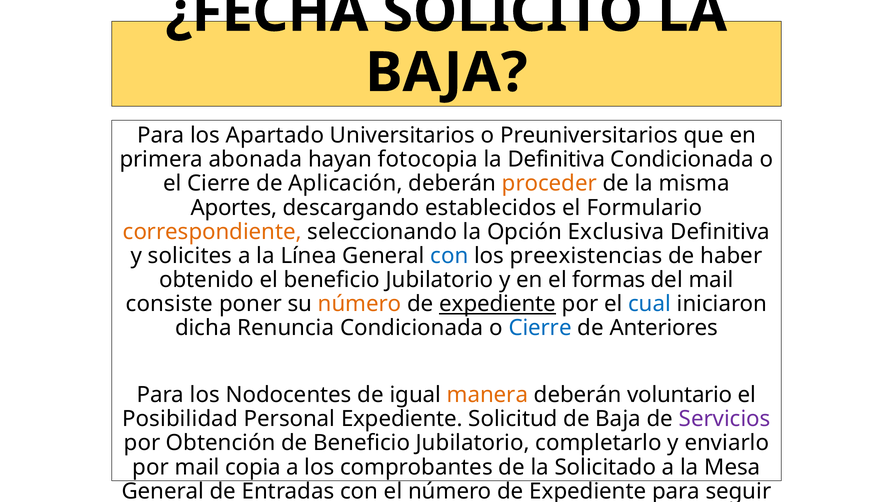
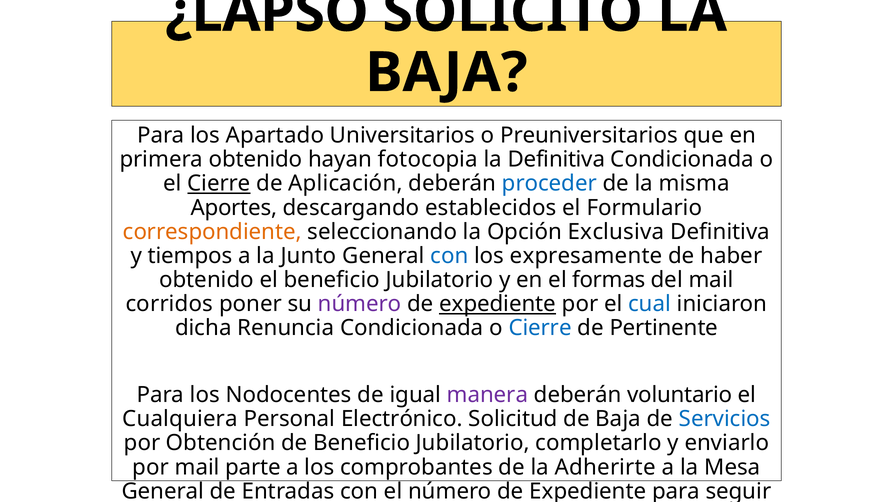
¿FECHA: ¿FECHA -> ¿LAPSO (267, 12)
primera abonada: abonada -> obtenido (256, 160)
Cierre underline: none -> present (219, 184)
proceder colour: orange -> blue (549, 184)
solicites: solicites -> tiempos (190, 256)
Línea: Línea -> Junto (308, 256)
preexistencias: preexistencias -> expresamente (586, 256)
consiste: consiste -> corridos (169, 304)
número colour: orange -> purple (360, 304)
Anteriores: Anteriores -> Pertinente (664, 328)
manera colour: orange -> purple (488, 395)
Posibilidad: Posibilidad -> Cualquiera (180, 419)
Personal Expediente: Expediente -> Electrónico (402, 419)
Servicios colour: purple -> blue (725, 419)
copia: copia -> parte (253, 467)
Solicitado: Solicitado -> Adherirte (605, 467)
